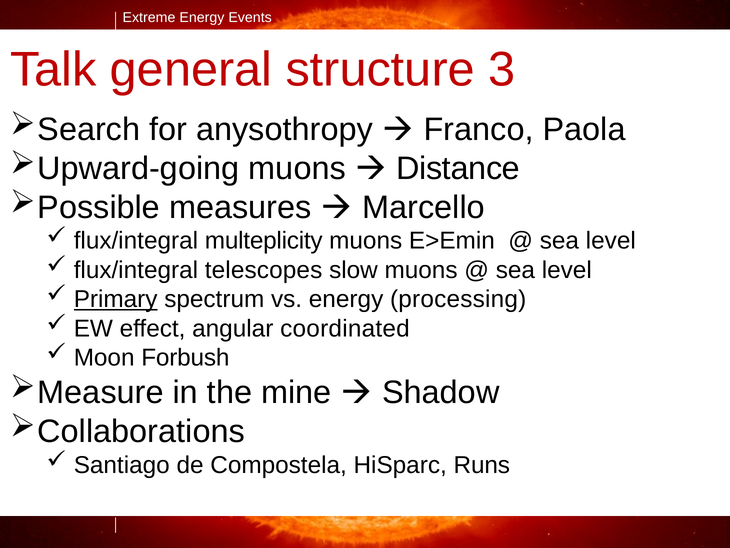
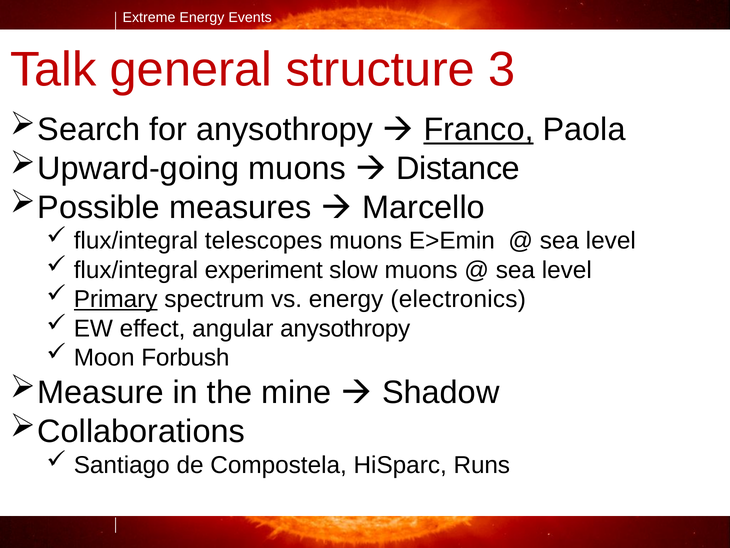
Franco underline: none -> present (479, 129)
multeplicity: multeplicity -> telescopes (264, 241)
telescopes: telescopes -> experiment (264, 270)
processing: processing -> electronics (458, 299)
angular coordinated: coordinated -> anysothropy (345, 328)
